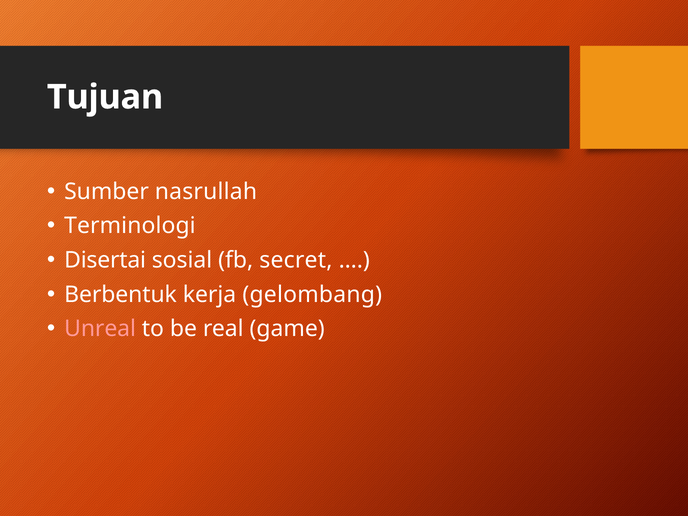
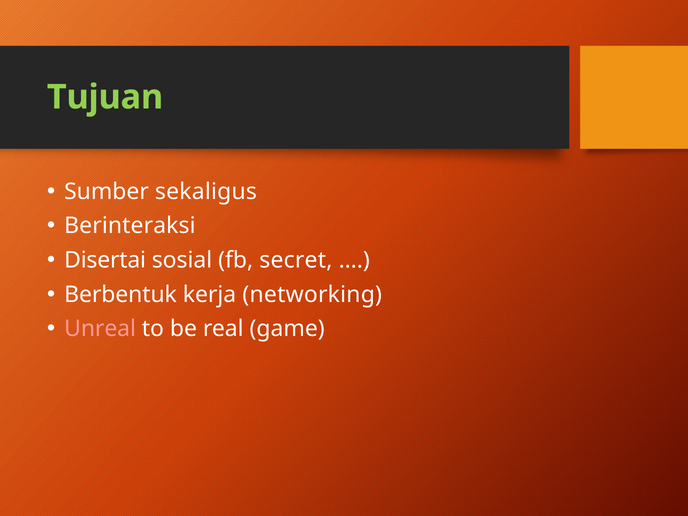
Tujuan colour: white -> light green (105, 97)
nasrullah: nasrullah -> sekaligus (206, 192)
Terminologi: Terminologi -> Berinteraksi (130, 226)
gelombang: gelombang -> networking (312, 294)
